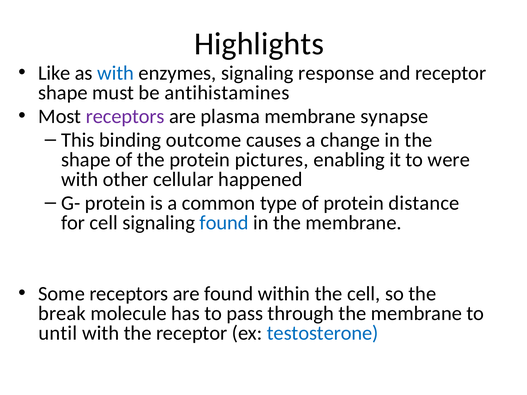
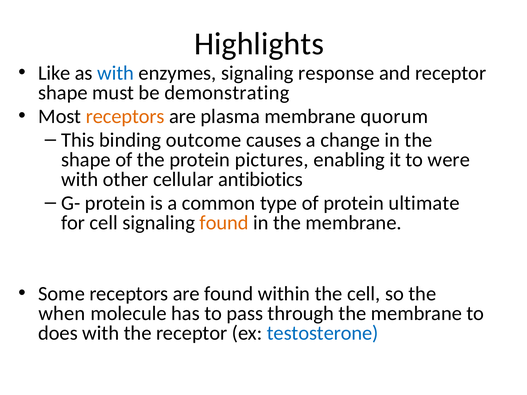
antihistamines: antihistamines -> demonstrating (227, 93)
receptors colour: purple -> orange (125, 116)
synapse: synapse -> quorum (394, 116)
happened: happened -> antibiotics (260, 179)
distance: distance -> ultimate (424, 203)
found colour: blue -> orange (224, 223)
break: break -> when (62, 314)
until: until -> does (58, 333)
